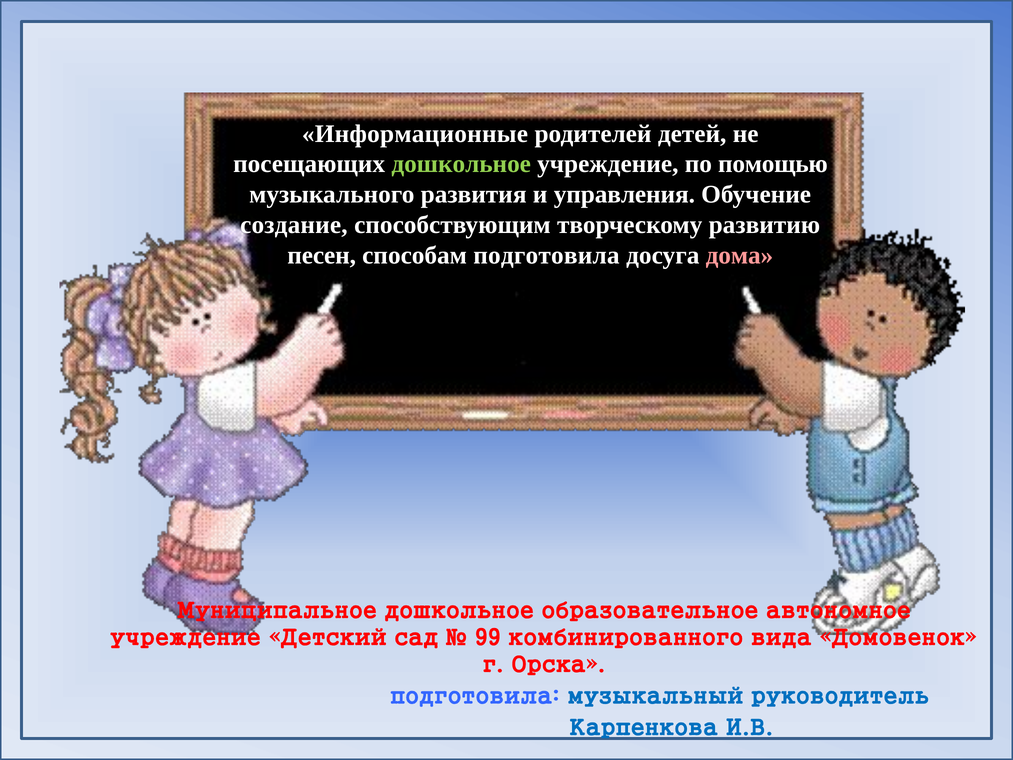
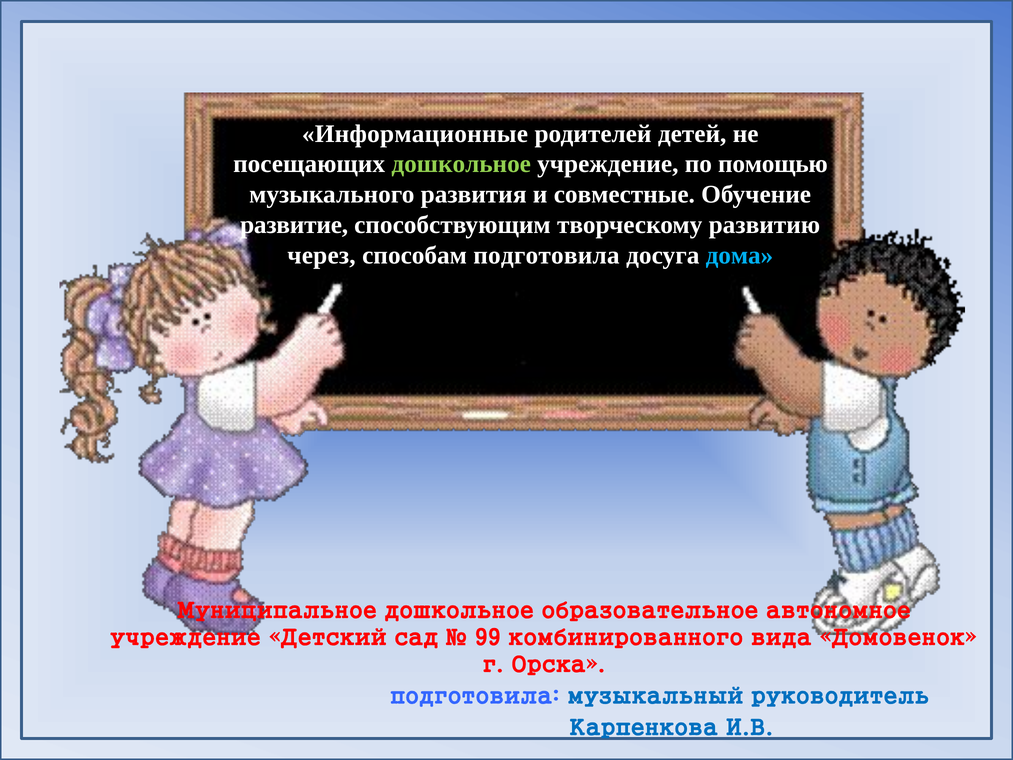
управления: управления -> совместные (624, 194)
создание: создание -> развитие (294, 225)
песен: песен -> через (321, 255)
дома colour: pink -> light blue (739, 255)
